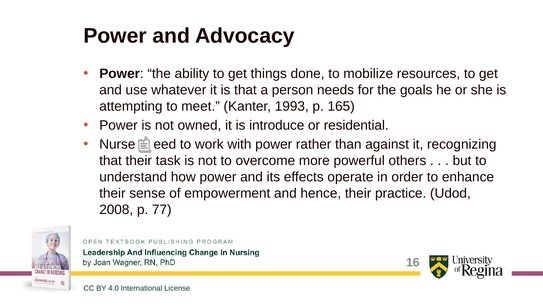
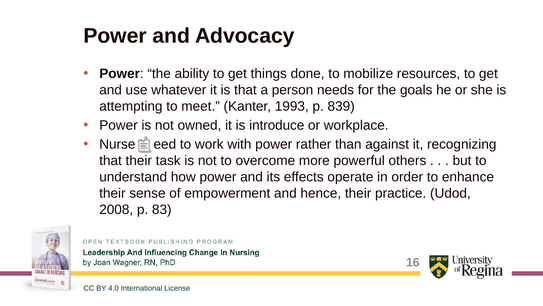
165: 165 -> 839 (341, 106)
residential: residential -> workplace (356, 125)
77: 77 -> 83 (162, 209)
